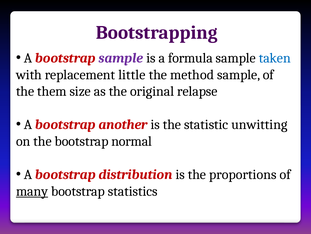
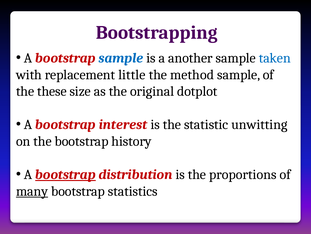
sample colour: purple -> blue (121, 58)
formula: formula -> another (190, 58)
them: them -> these (52, 91)
relapse: relapse -> dotplot (197, 91)
another: another -> interest (123, 124)
normal: normal -> history (132, 141)
bootstrap underline: none -> present (65, 174)
